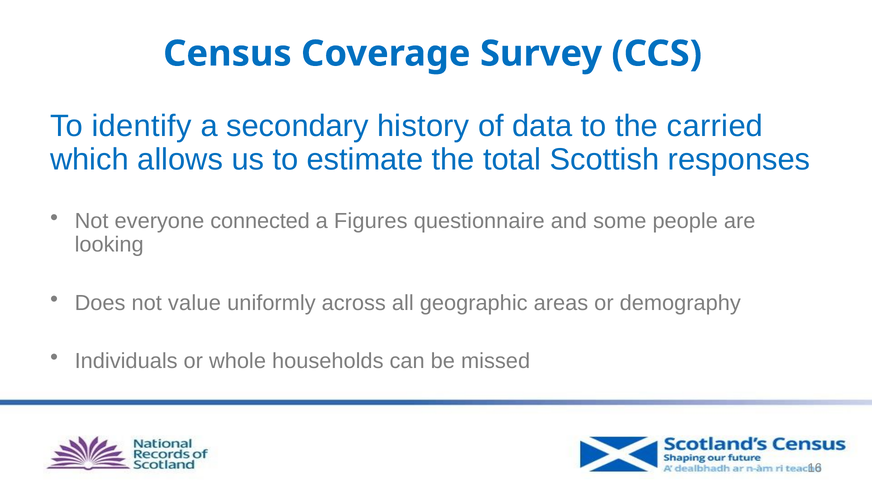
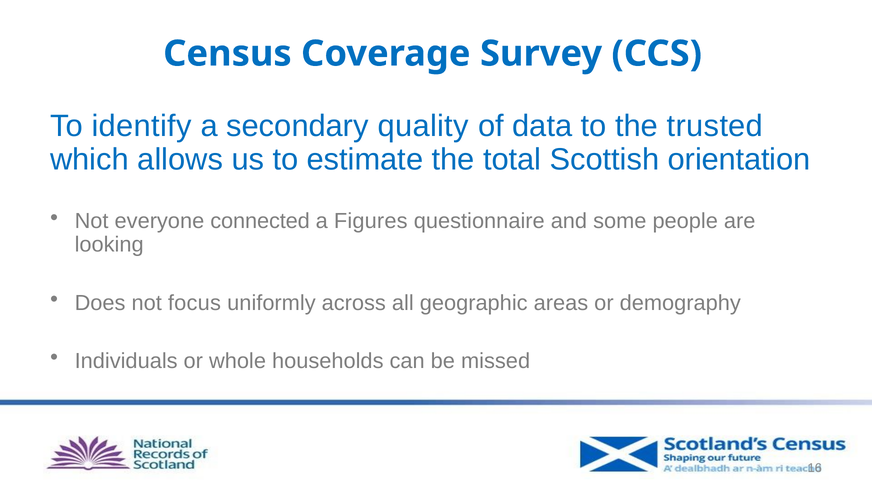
history: history -> quality (423, 126)
carried: carried -> trusted (715, 126)
responses: responses -> orientation (739, 160)
value: value -> focus (194, 303)
